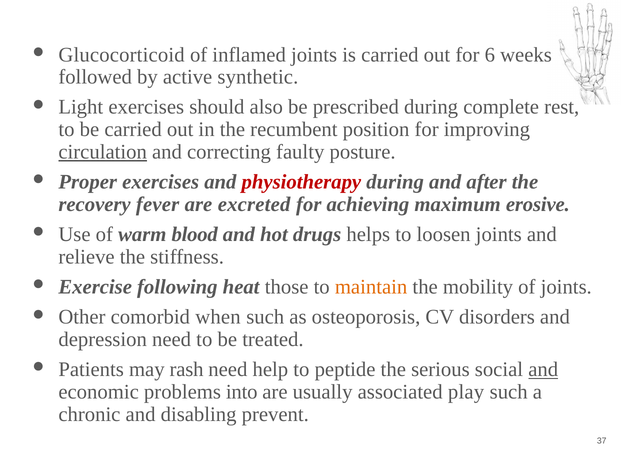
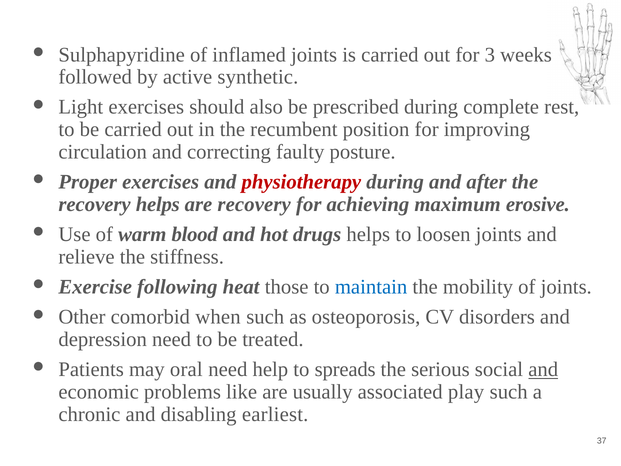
Glucocorticoid: Glucocorticoid -> Sulphapyridine (122, 55)
6: 6 -> 3 (490, 55)
circulation underline: present -> none (103, 152)
recovery fever: fever -> helps (158, 204)
are excreted: excreted -> recovery (254, 204)
maintain colour: orange -> blue (371, 287)
rash: rash -> oral (186, 369)
peptide: peptide -> spreads (345, 369)
into: into -> like (242, 392)
prevent: prevent -> earliest (275, 414)
